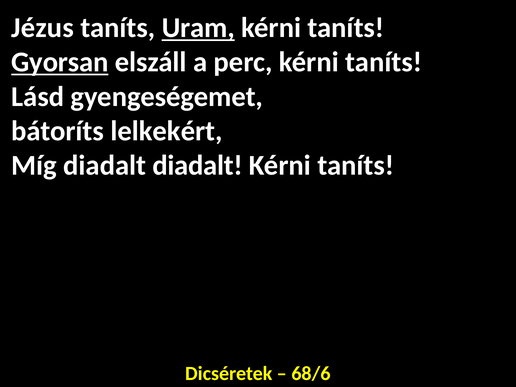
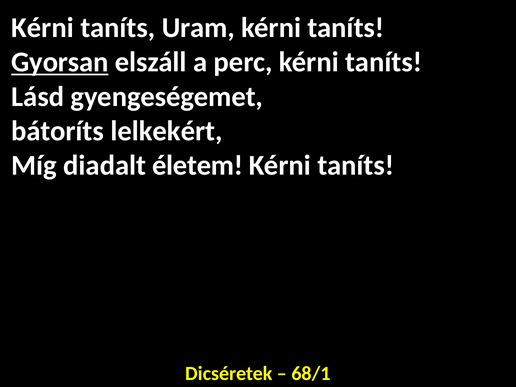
Jézus: Jézus -> Kérni (43, 28)
Uram underline: present -> none (198, 28)
diadalt diadalt: diadalt -> életem (198, 165)
68/6: 68/6 -> 68/1 (311, 373)
